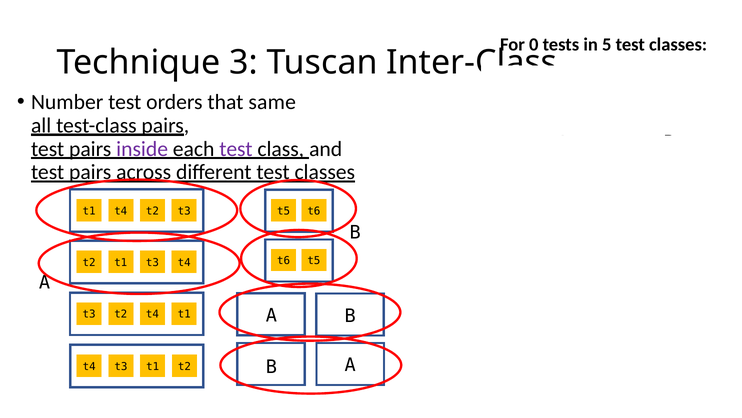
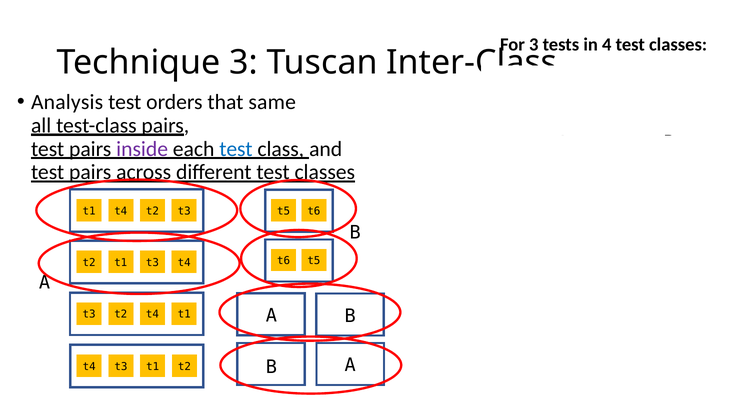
For 0: 0 -> 3 (534, 45)
in 5: 5 -> 4 (607, 45)
Number: Number -> Analysis (67, 102)
test colour: purple -> blue (236, 149)
